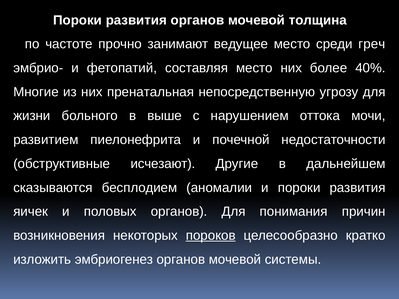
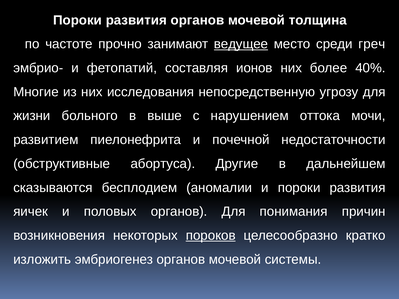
ведущее underline: none -> present (241, 44)
составляя место: место -> ионов (254, 68)
пренатальная: пренатальная -> исследования (151, 92)
исчезают: исчезают -> абортуса (163, 164)
